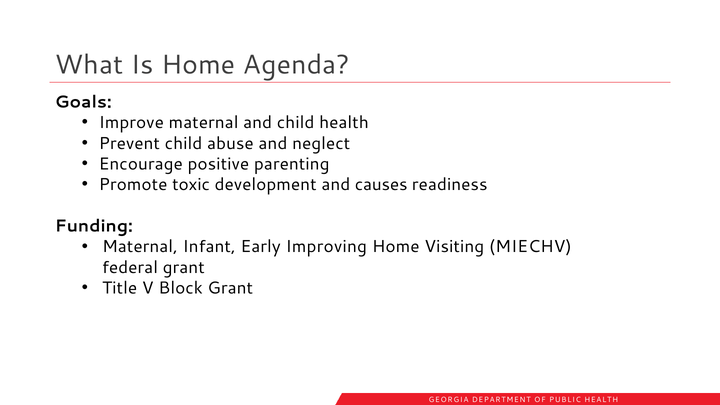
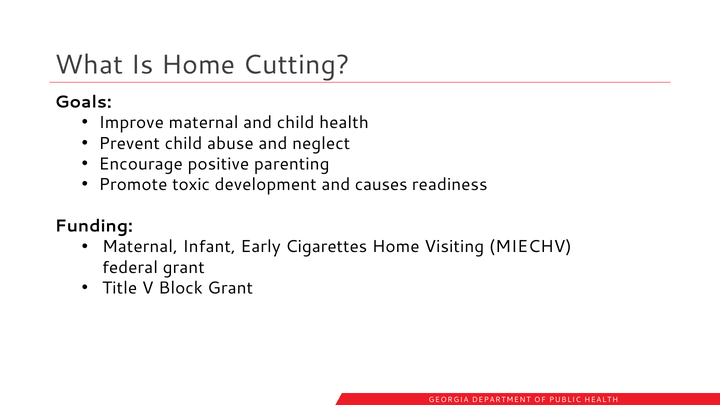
Agenda: Agenda -> Cutting (296, 65)
Improving: Improving -> Cigarettes (326, 247)
